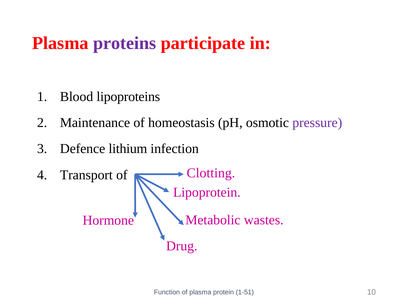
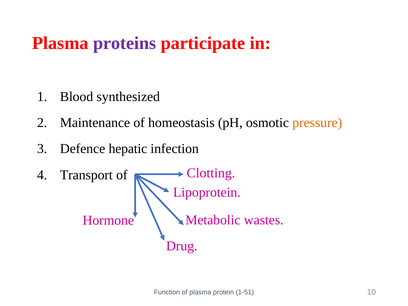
lipoproteins: lipoproteins -> synthesized (128, 97)
pressure colour: purple -> orange (317, 123)
lithium: lithium -> hepatic (128, 149)
